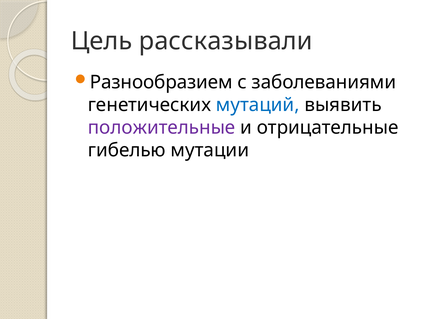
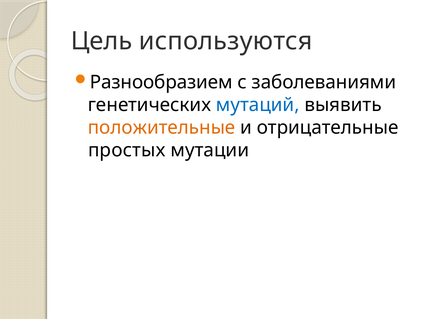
рассказывали: рассказывали -> используются (226, 41)
положительные colour: purple -> orange (162, 127)
гибелью: гибелью -> простых (127, 150)
